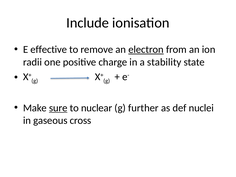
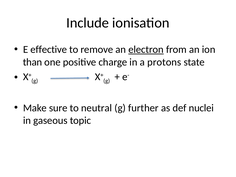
radii: radii -> than (33, 62)
stability: stability -> protons (164, 62)
sure underline: present -> none (58, 108)
nuclear: nuclear -> neutral (97, 108)
cross: cross -> topic (80, 120)
